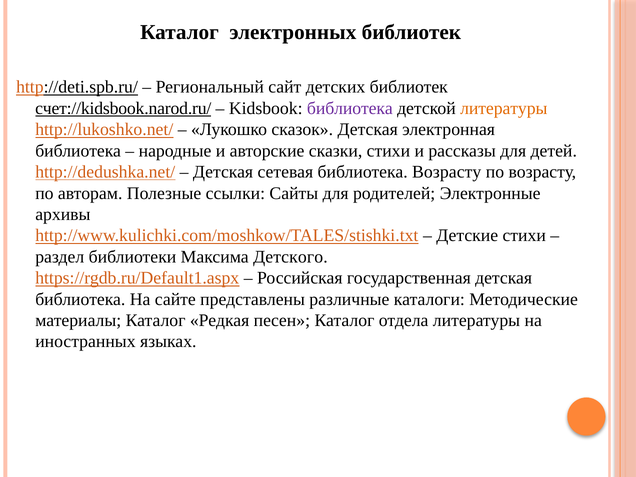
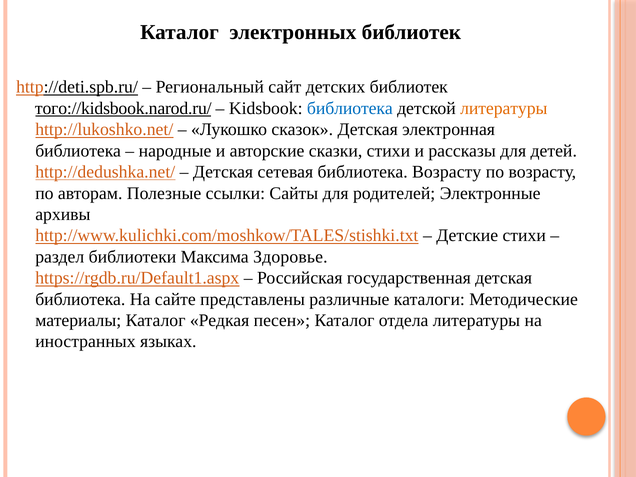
счет://kidsbook.narod.ru/: счет://kidsbook.narod.ru/ -> того://kidsbook.narod.ru/ (123, 108)
библиотека colour: purple -> blue (350, 108)
Детского: Детского -> Здоровье (290, 257)
